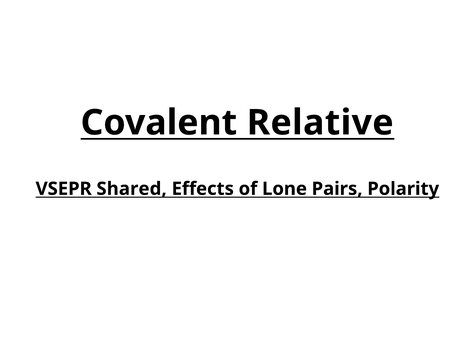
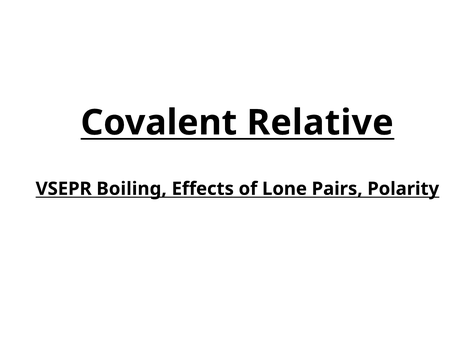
Shared: Shared -> Boiling (132, 189)
